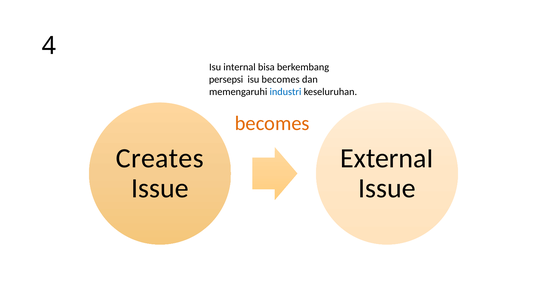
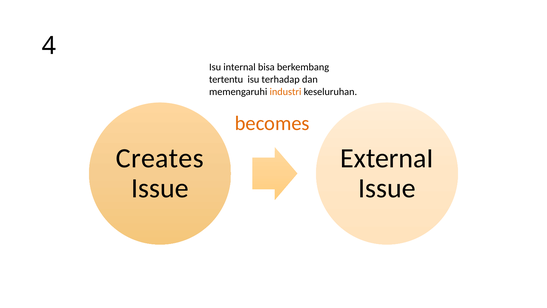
persepsi: persepsi -> tertentu (226, 79)
isu becomes: becomes -> terhadap (281, 79)
industri colour: blue -> orange (285, 92)
